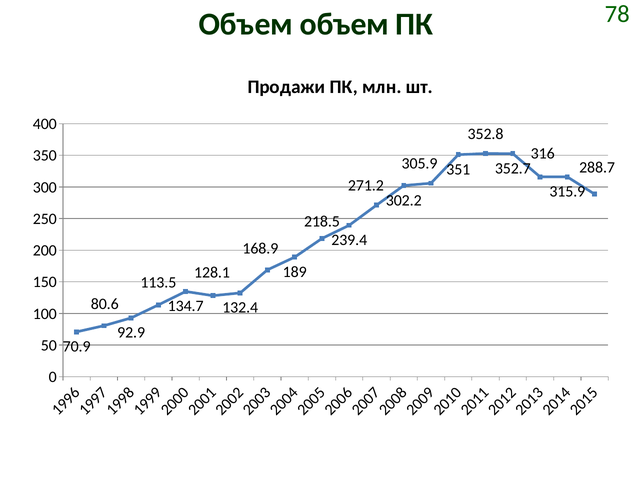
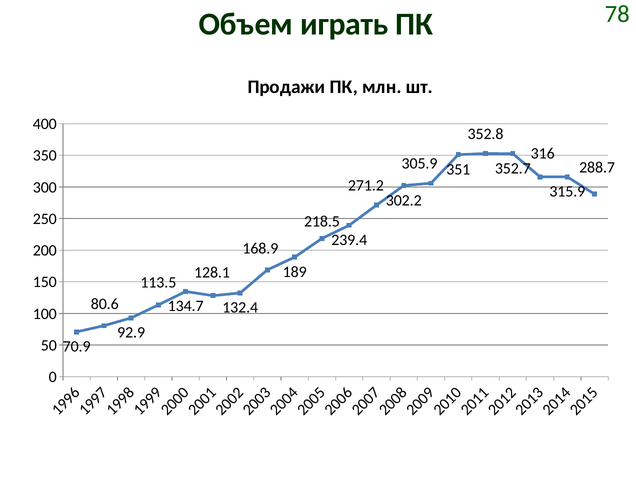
Объем объем: объем -> играть (344, 24)
